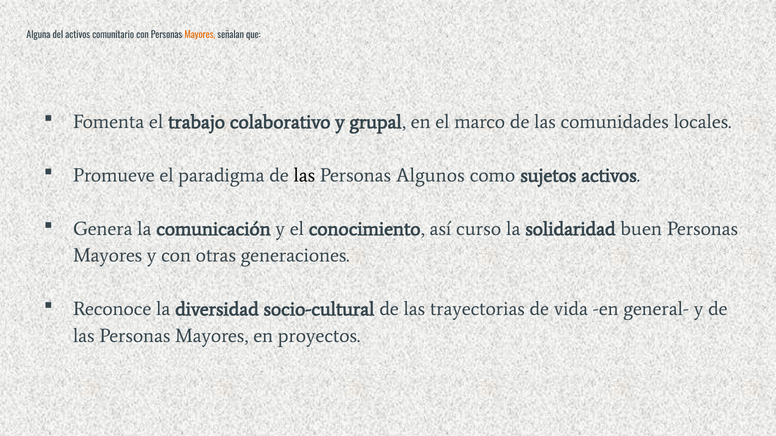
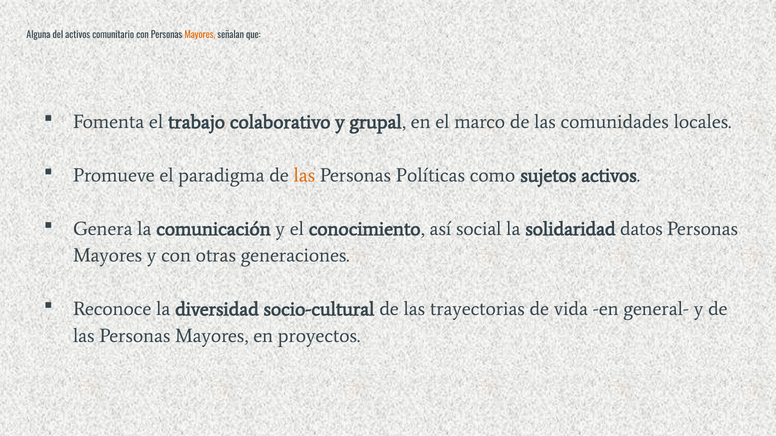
las colour: black -> orange (304, 176)
Algunos: Algunos -> Políticas (430, 176)
curso: curso -> social (479, 229)
buen: buen -> datos (641, 229)
